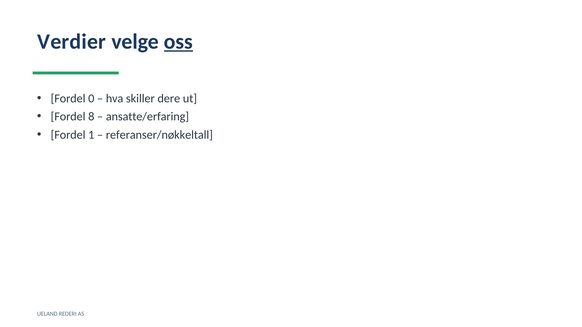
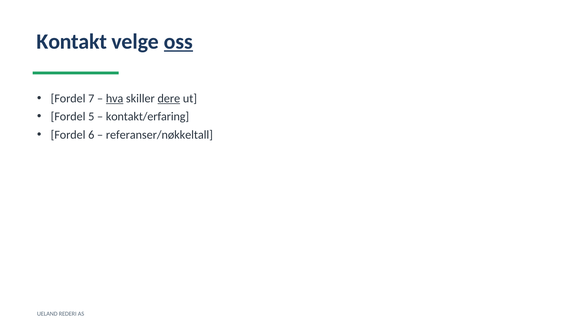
Verdier: Verdier -> Kontakt (72, 42)
0: 0 -> 7 (91, 99)
hva underline: none -> present (115, 99)
dere underline: none -> present (169, 99)
8: 8 -> 5 (91, 117)
ansatte/erfaring: ansatte/erfaring -> kontakt/erfaring (147, 117)
1: 1 -> 6 (91, 135)
